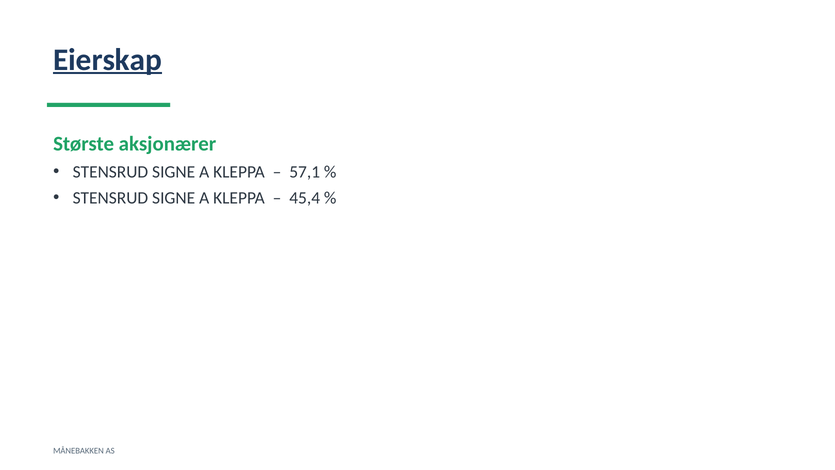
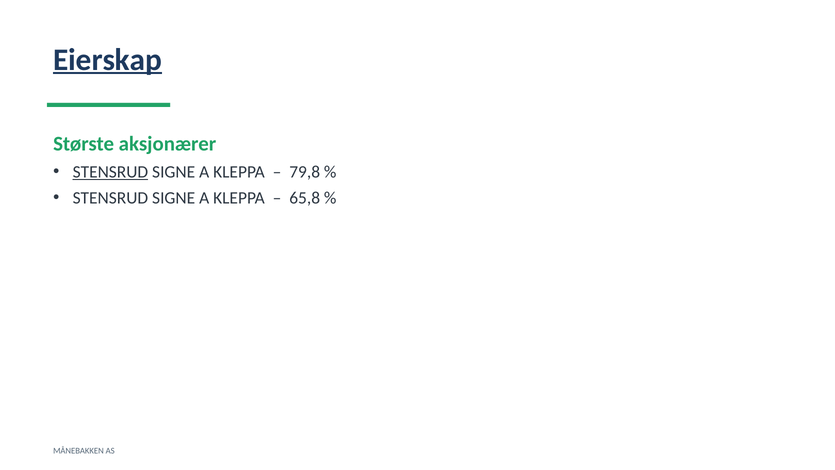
STENSRUD underline: none -> present (110, 172)
57,1: 57,1 -> 79,8 (305, 172)
45,4: 45,4 -> 65,8 (305, 198)
